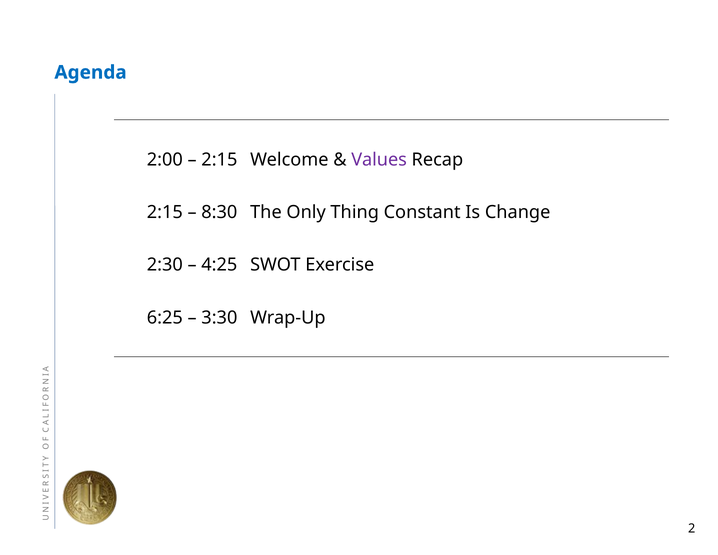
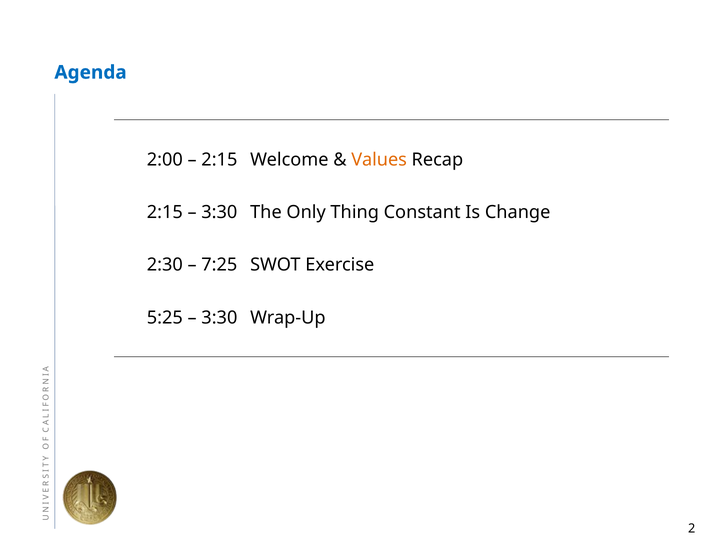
Values colour: purple -> orange (379, 160)
8:30: 8:30 -> 3:30 (219, 212)
4:25: 4:25 -> 7:25 (219, 265)
6:25: 6:25 -> 5:25 (165, 318)
